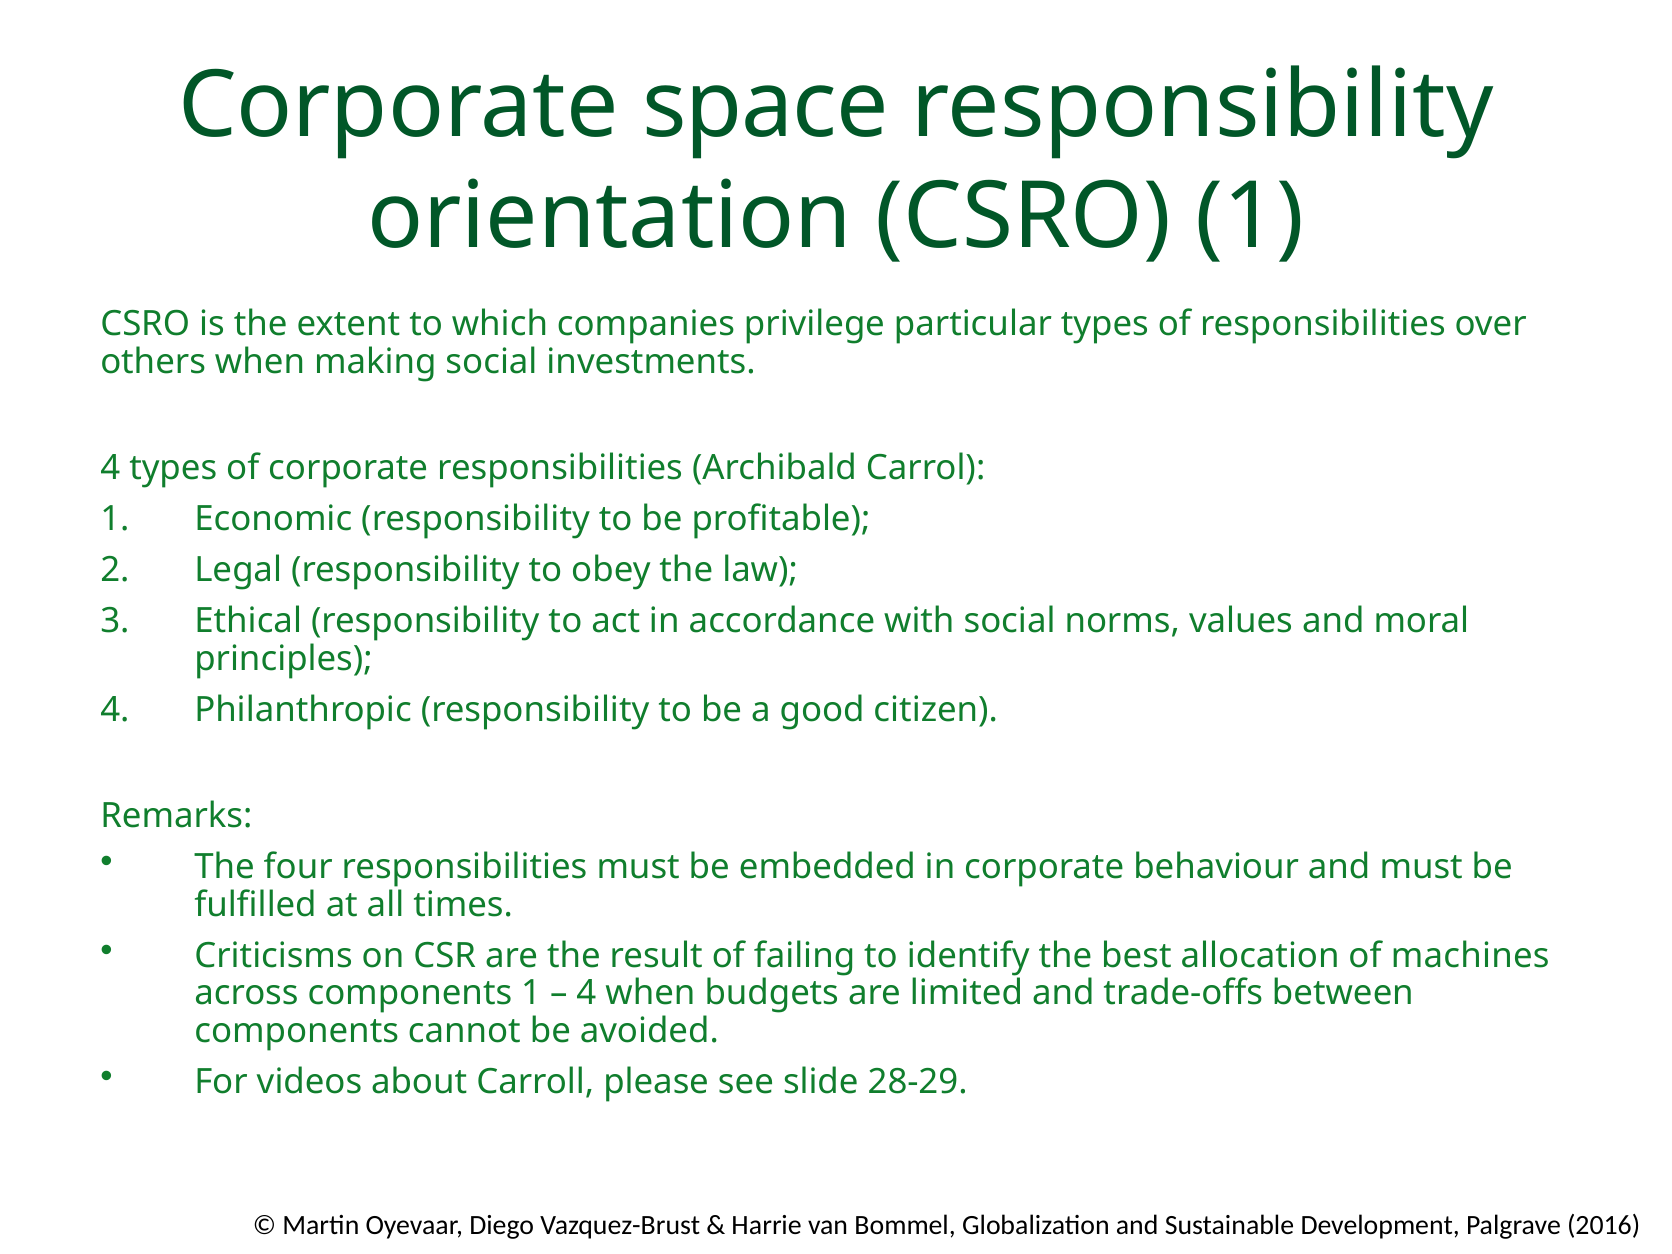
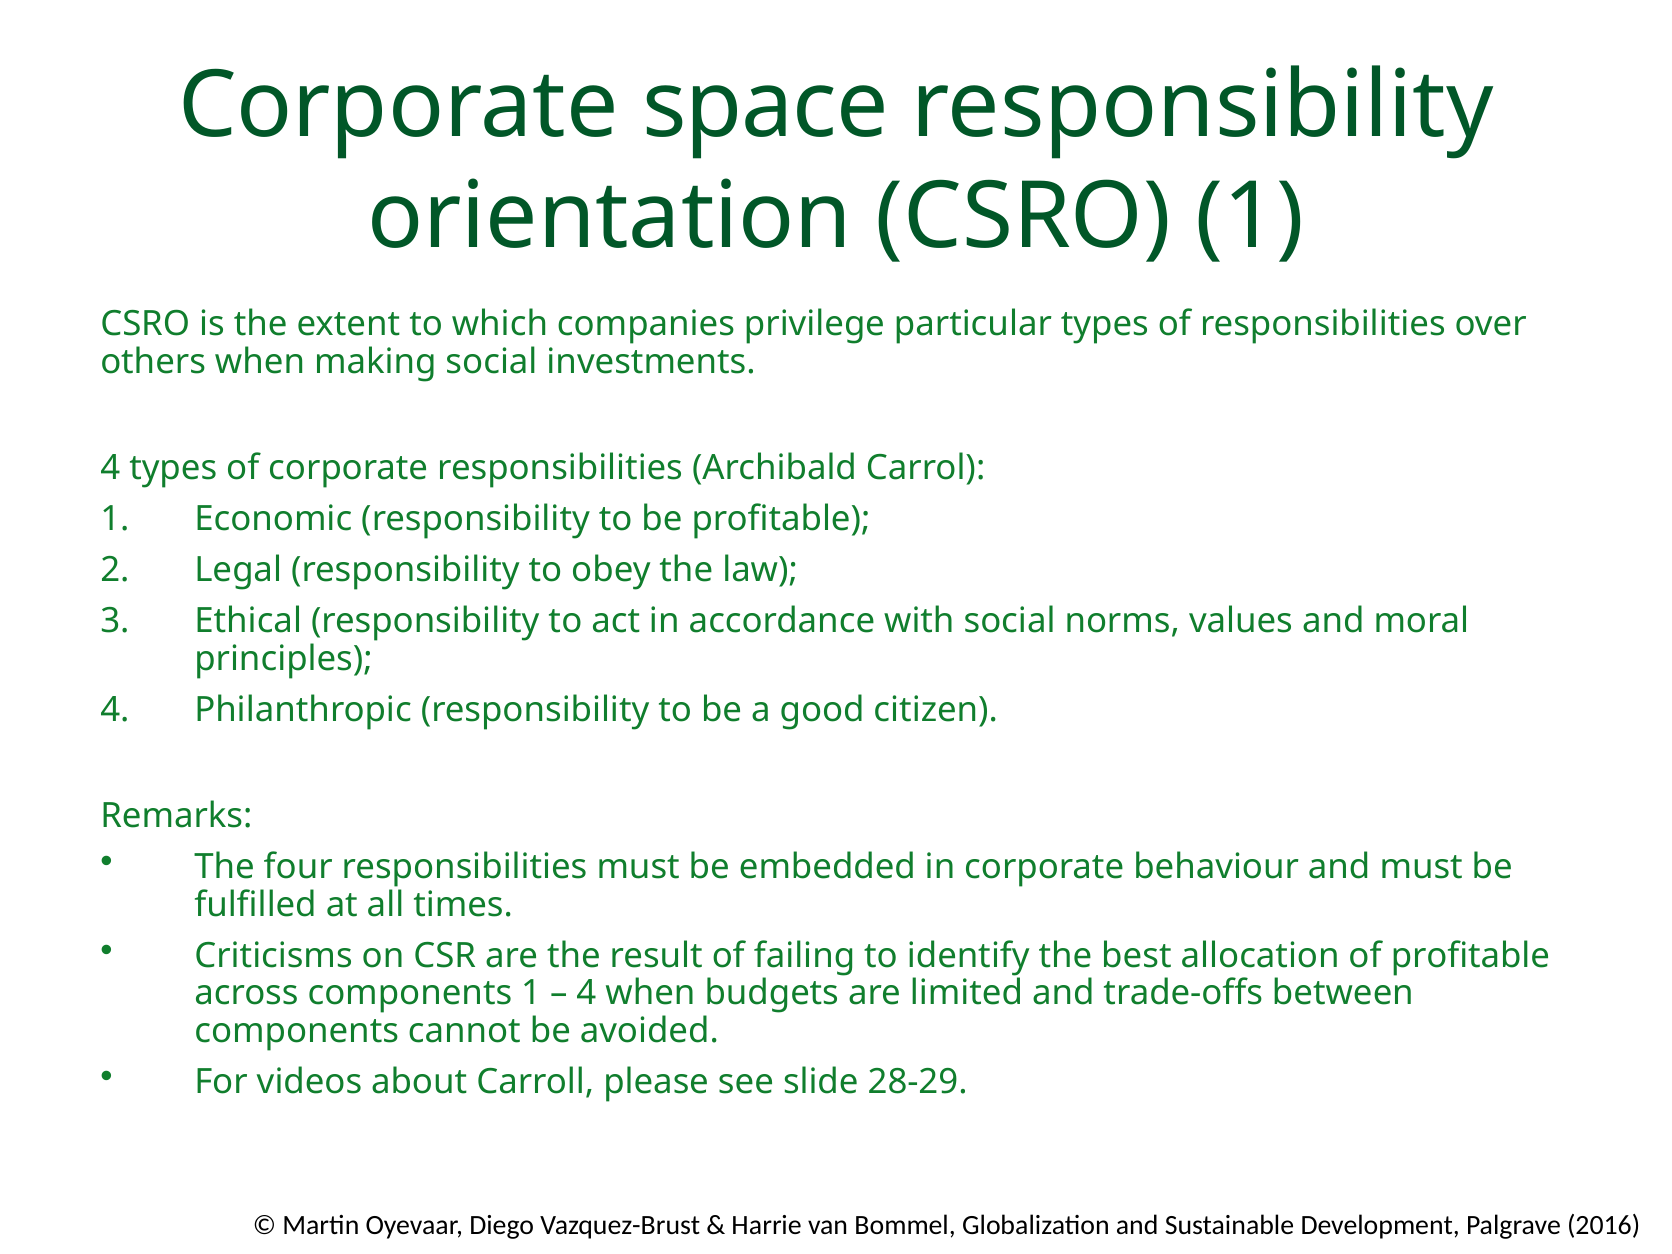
of machines: machines -> proﬁtable (1470, 956)
